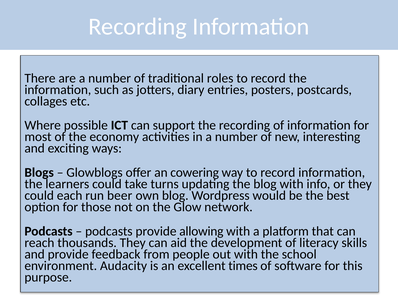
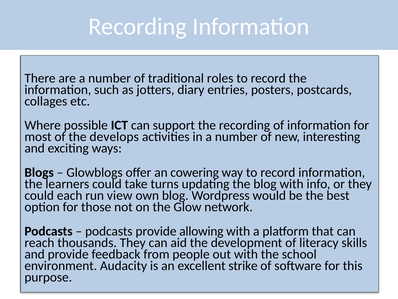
economy: economy -> develops (114, 137)
beer: beer -> view (120, 195)
times: times -> strike (243, 265)
